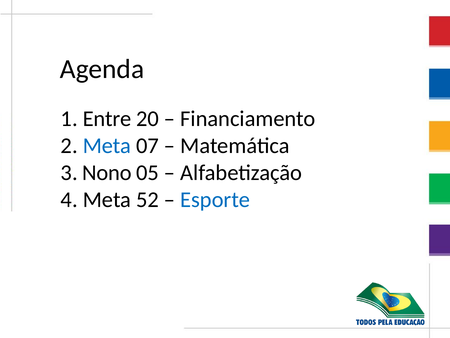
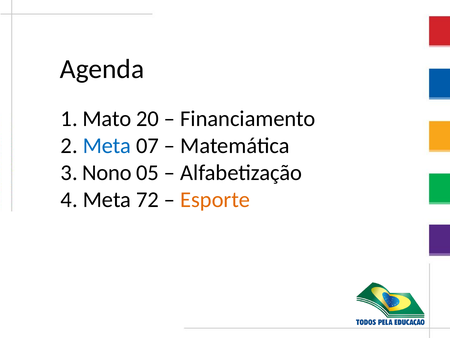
Entre: Entre -> Mato (107, 118)
52: 52 -> 72 (147, 199)
Esporte colour: blue -> orange (215, 199)
